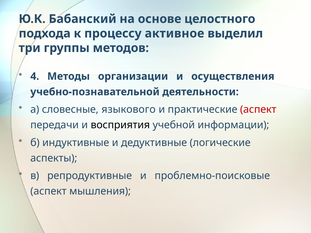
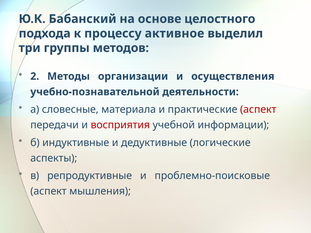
4: 4 -> 2 (35, 76)
языкового: языкового -> материала (129, 110)
восприятия colour: black -> red (120, 125)
